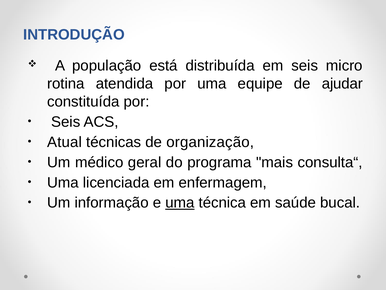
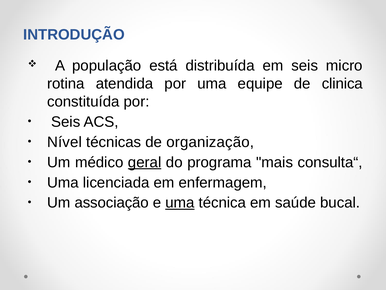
ajudar: ajudar -> clinica (342, 84)
Atual: Atual -> Nível (65, 142)
geral underline: none -> present (145, 162)
informação: informação -> associação (112, 202)
